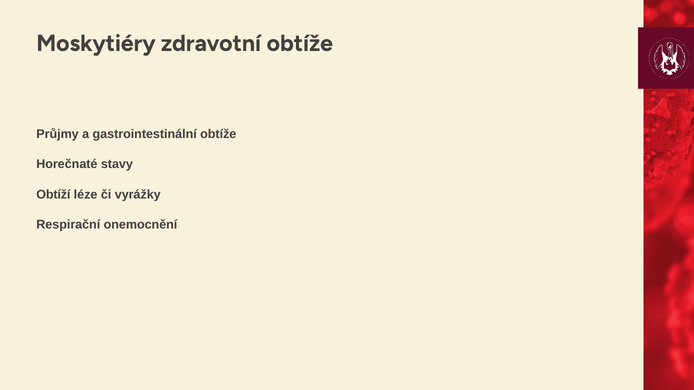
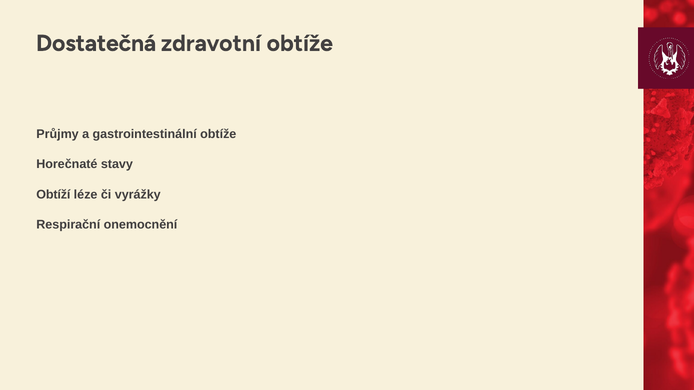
Moskytiéry: Moskytiéry -> Dostatečná (96, 43)
